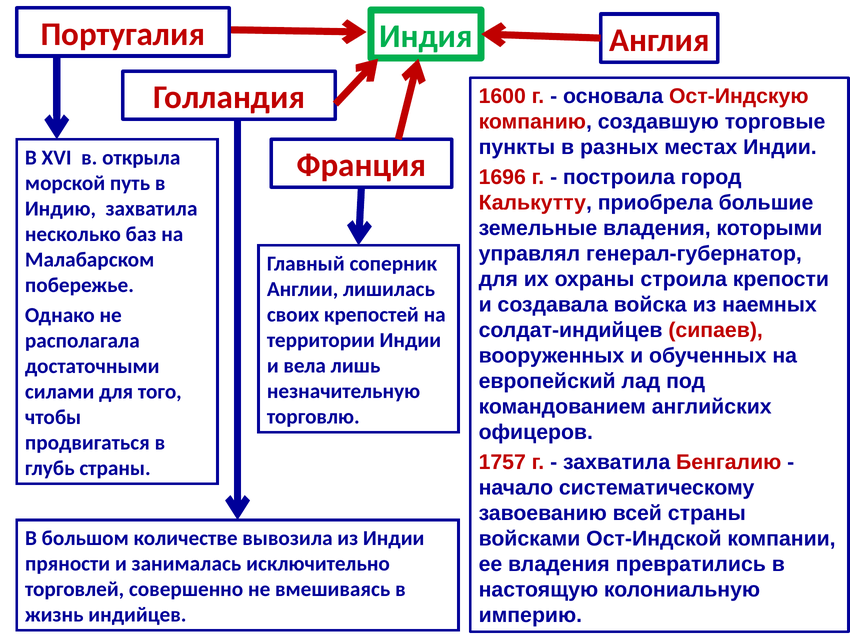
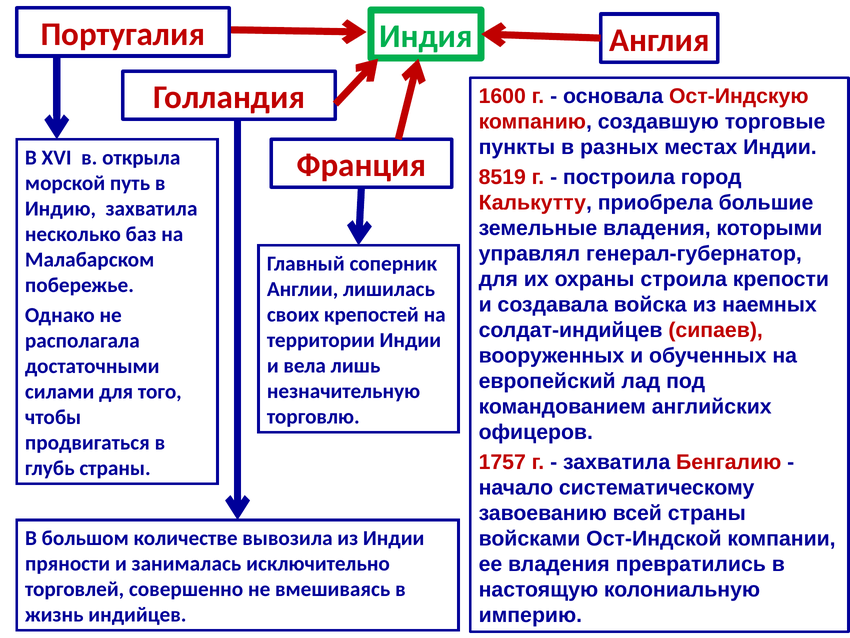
1696: 1696 -> 8519 (502, 177)
